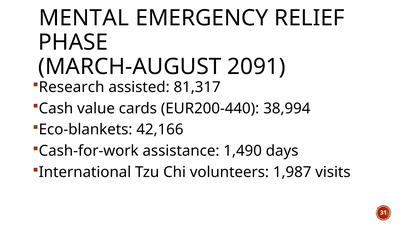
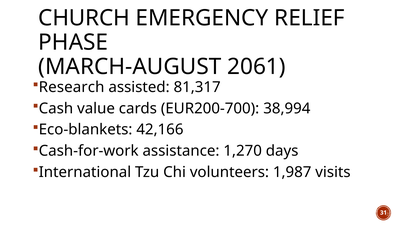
MENTAL: MENTAL -> CHURCH (84, 18)
2091: 2091 -> 2061 (256, 67)
EUR200-440: EUR200-440 -> EUR200-700 (210, 108)
1,490: 1,490 -> 1,270 (243, 151)
